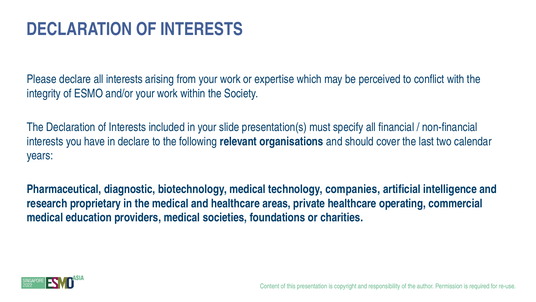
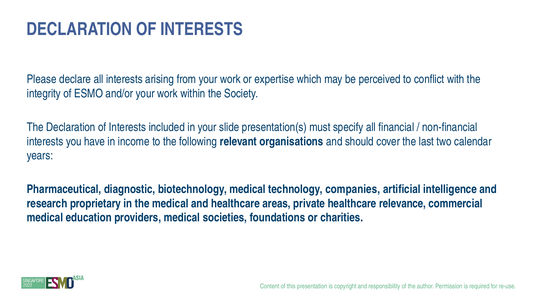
in declare: declare -> income (134, 141)
operating: operating -> relevance (403, 203)
